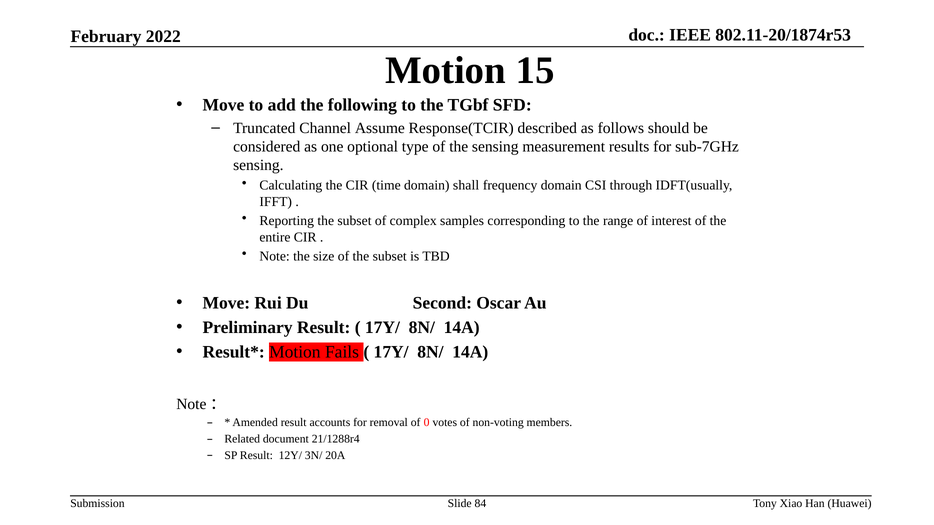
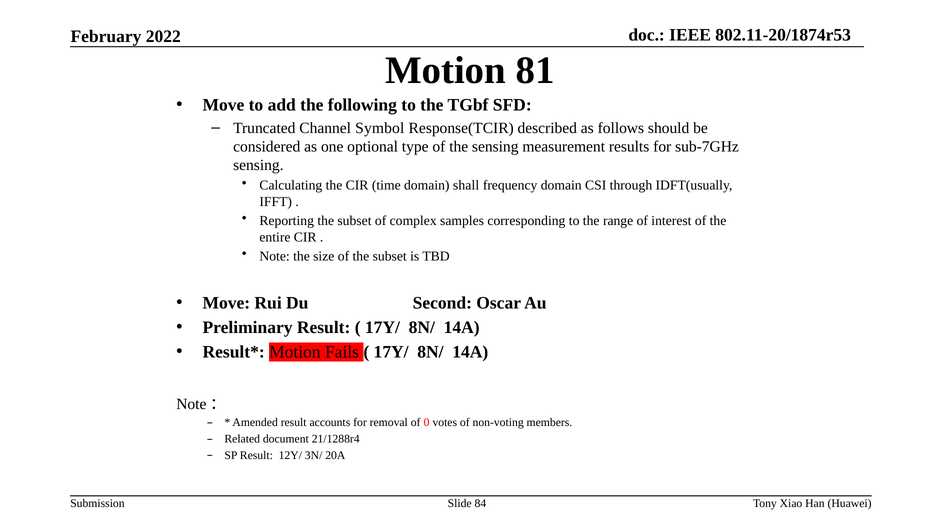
15: 15 -> 81 (535, 70)
Assume: Assume -> Symbol (380, 128)
